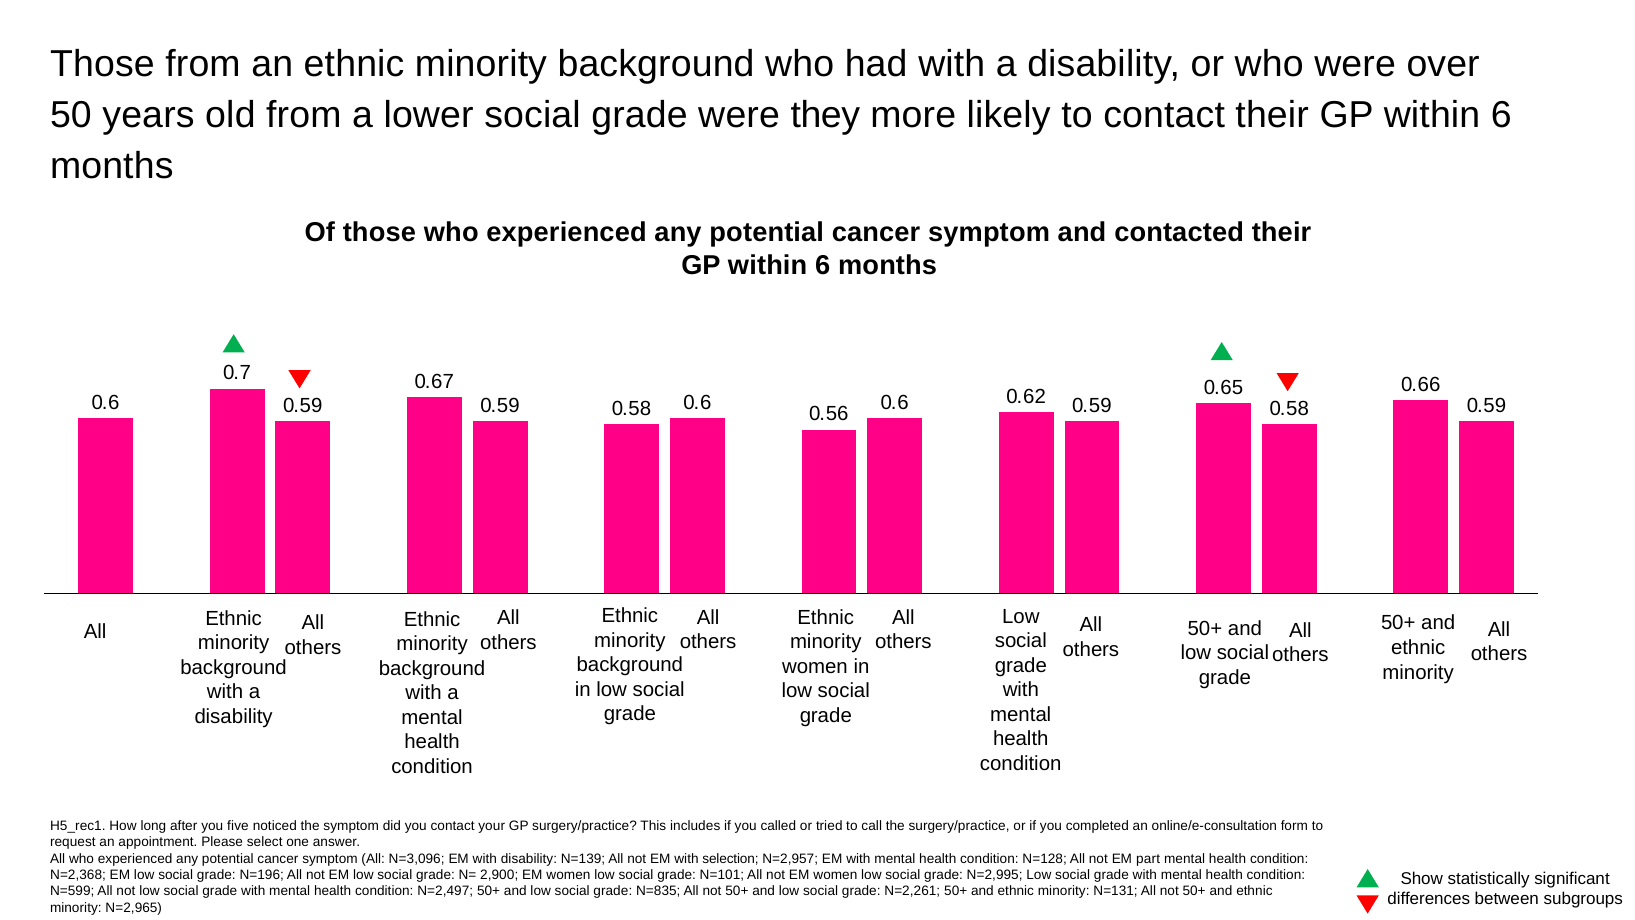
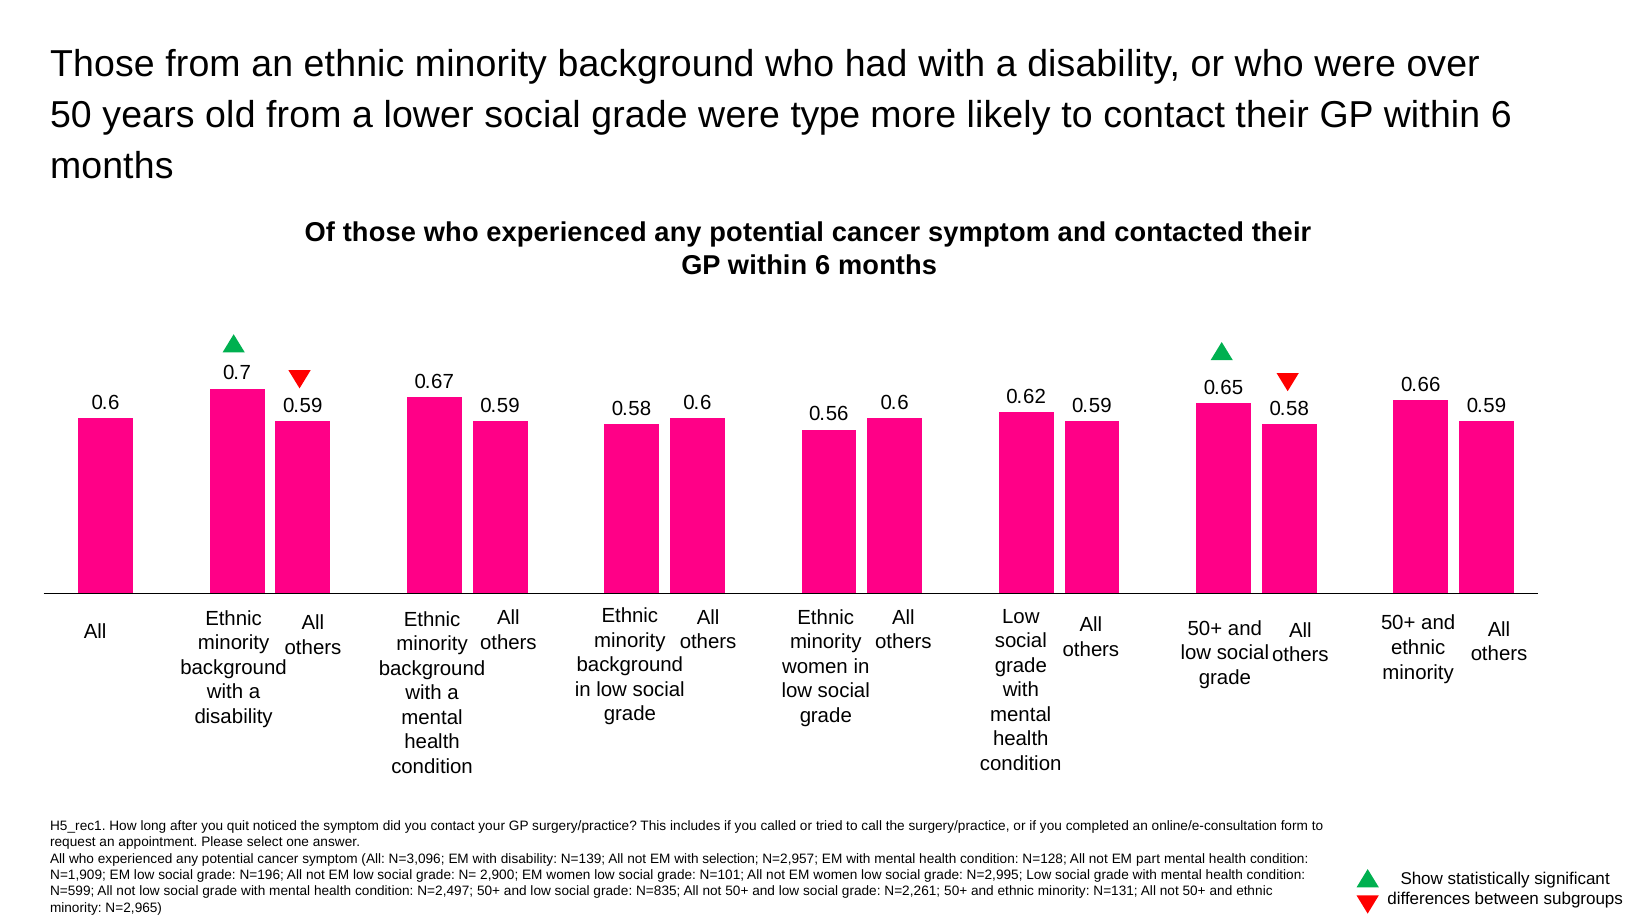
they: they -> type (825, 115)
five: five -> quit (238, 826)
N=2,368: N=2,368 -> N=1,909 (78, 875)
